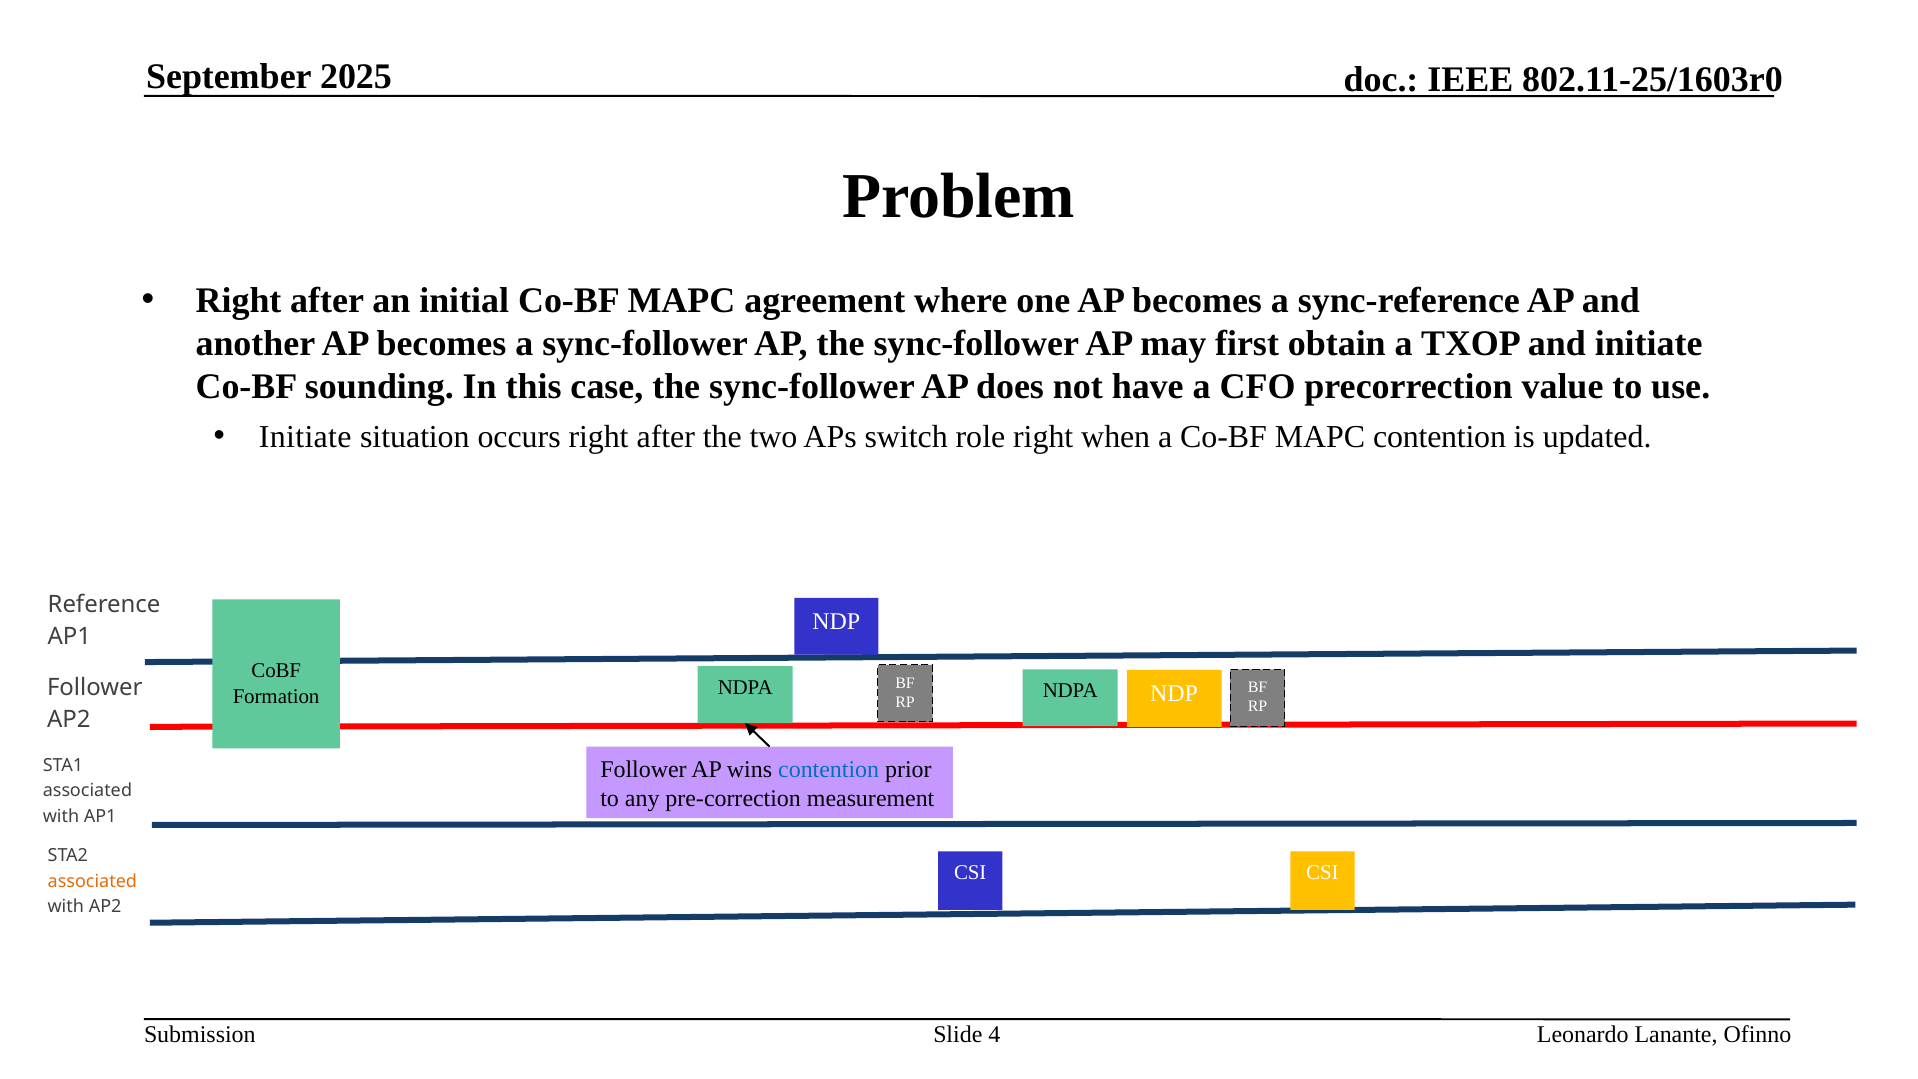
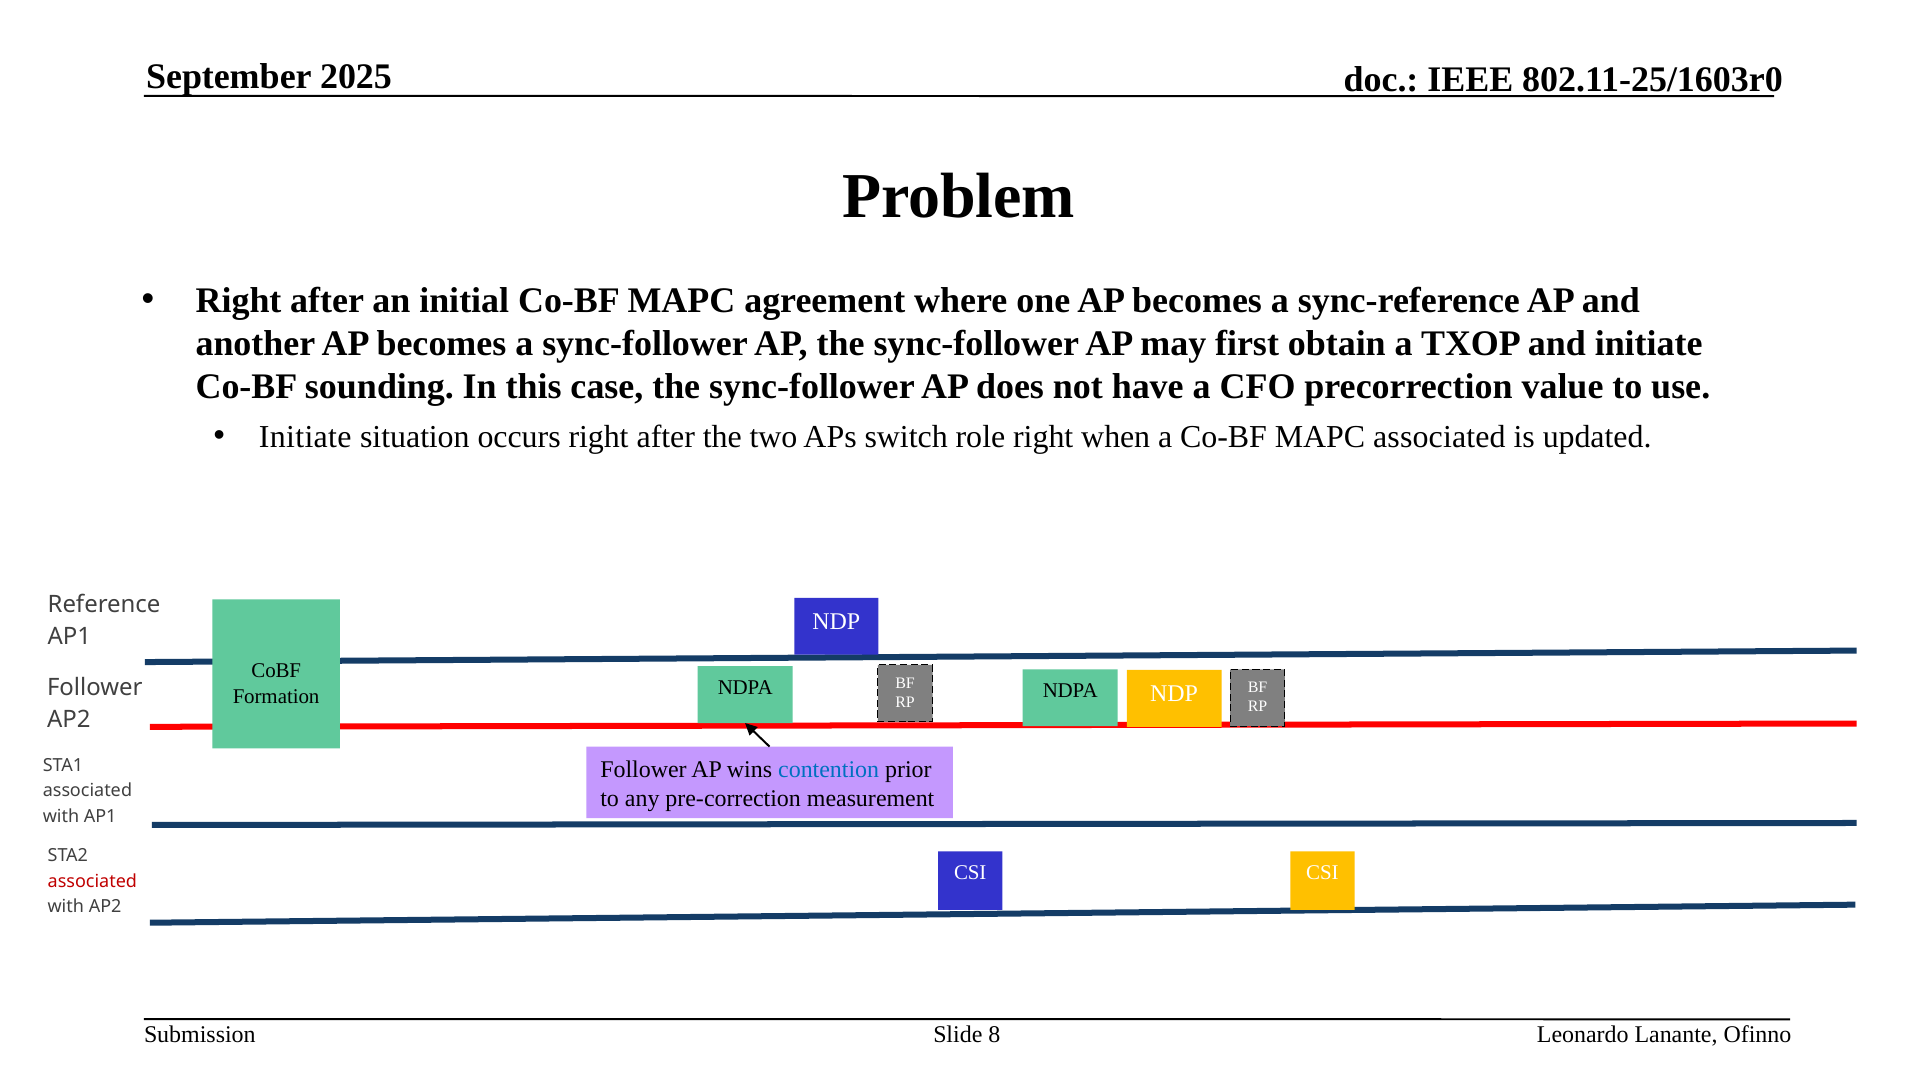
MAPC contention: contention -> associated (1439, 437)
associated colour: orange -> red (92, 881)
4: 4 -> 8 (994, 1035)
